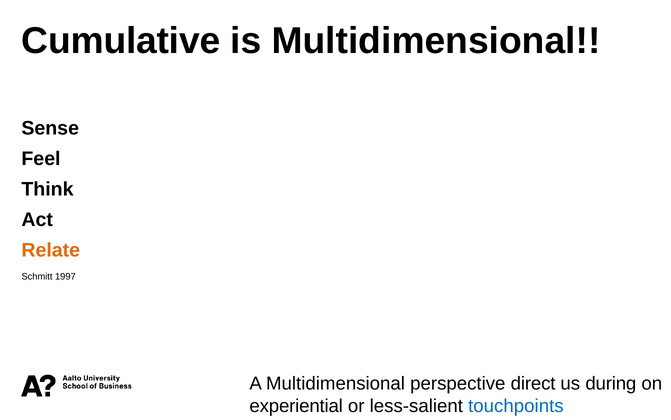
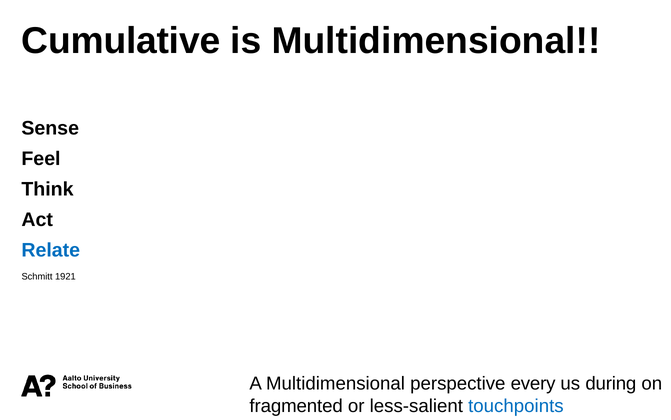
Relate colour: orange -> blue (51, 250)
1997: 1997 -> 1921 (65, 276)
direct: direct -> every (533, 383)
experiential: experiential -> fragmented (296, 406)
